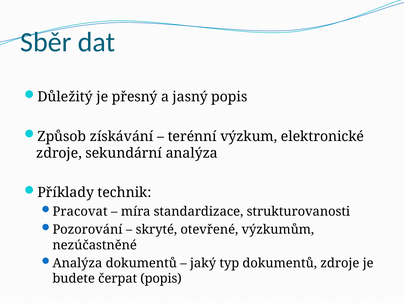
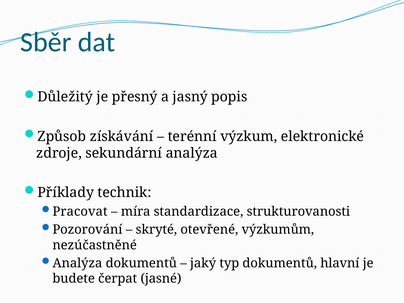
dokumentů zdroje: zdroje -> hlavní (340, 263)
čerpat popis: popis -> jasné (161, 279)
